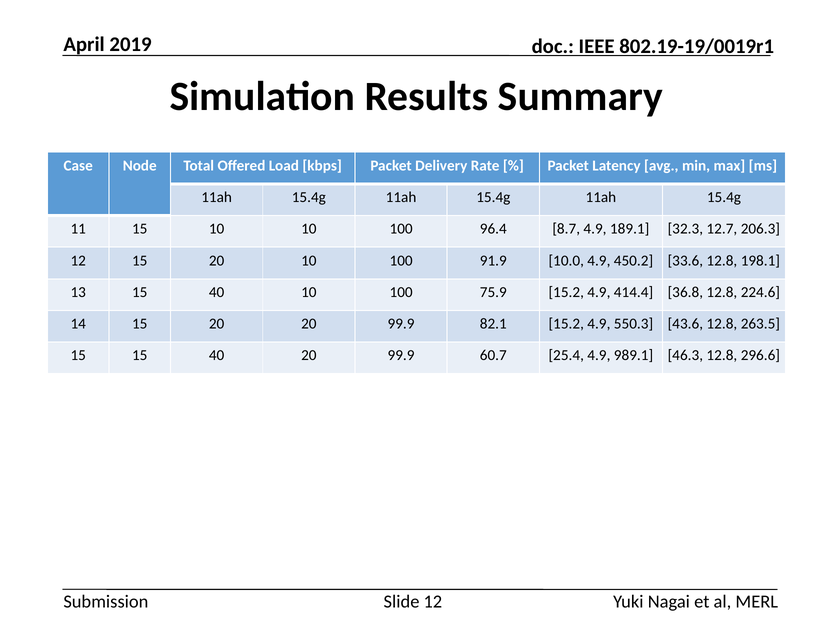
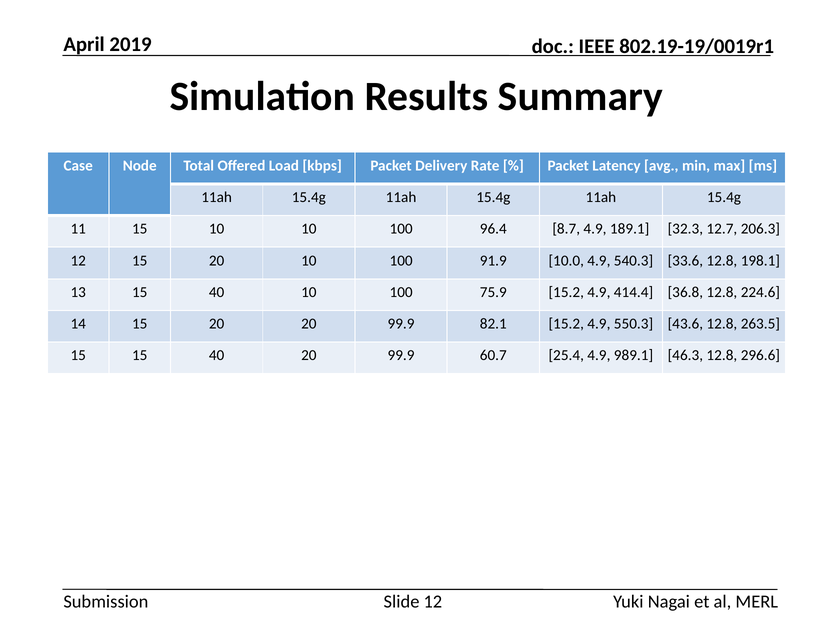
450.2: 450.2 -> 540.3 (633, 261)
